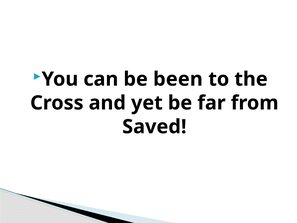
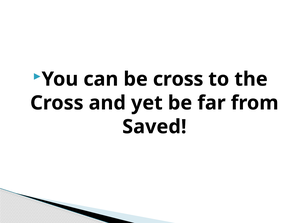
be been: been -> cross (178, 79)
